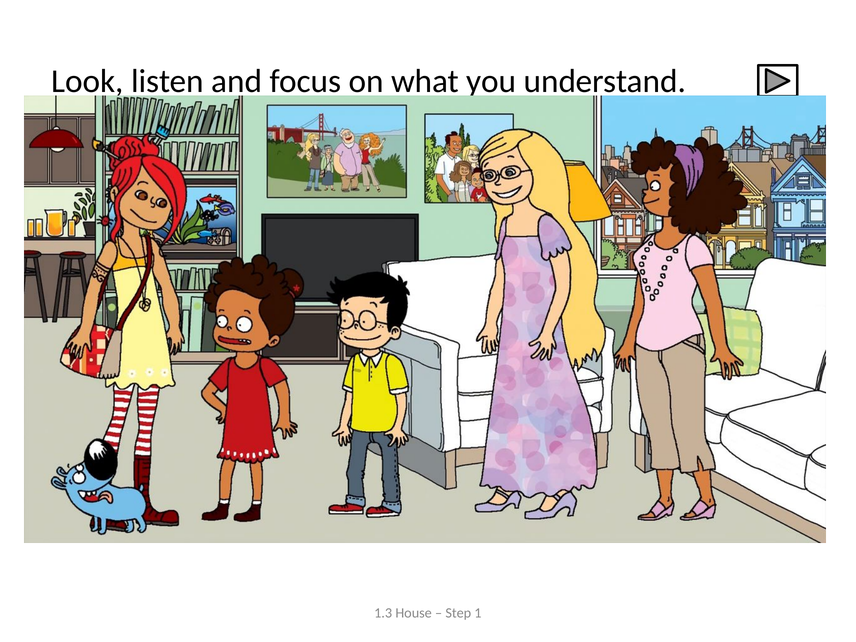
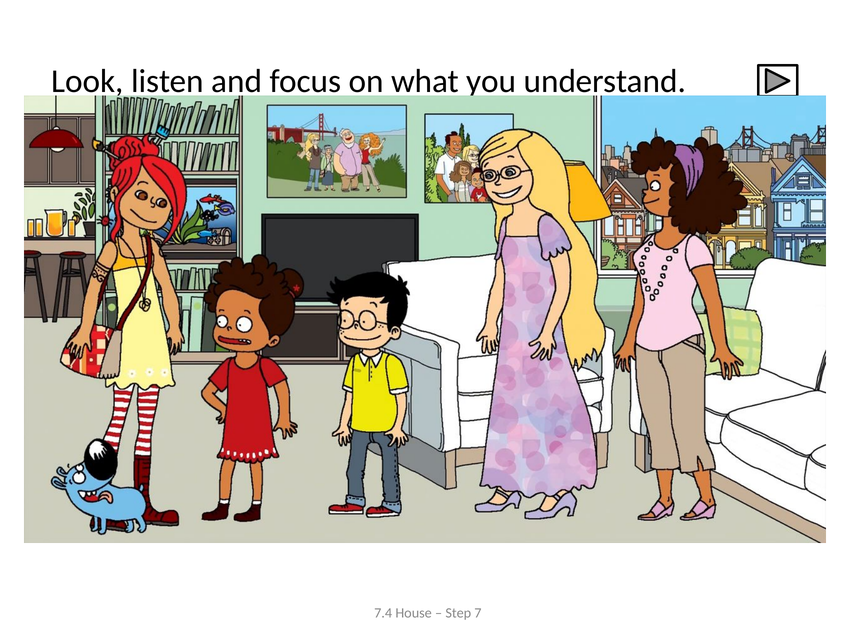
1.3: 1.3 -> 7.4 (383, 613)
1: 1 -> 7 (478, 613)
